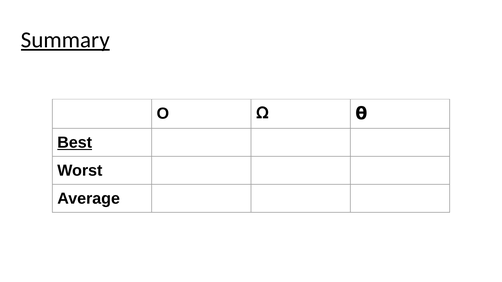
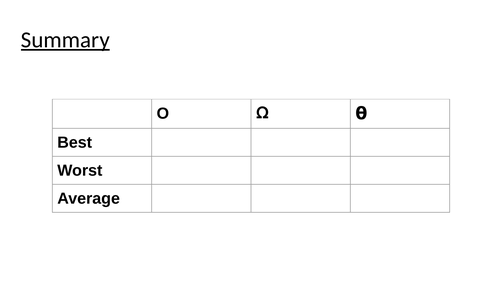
Best underline: present -> none (75, 143)
